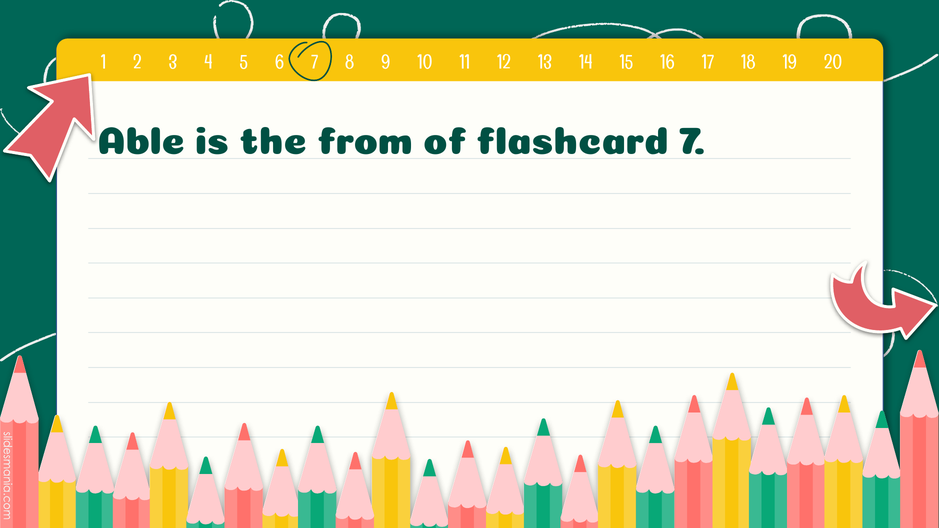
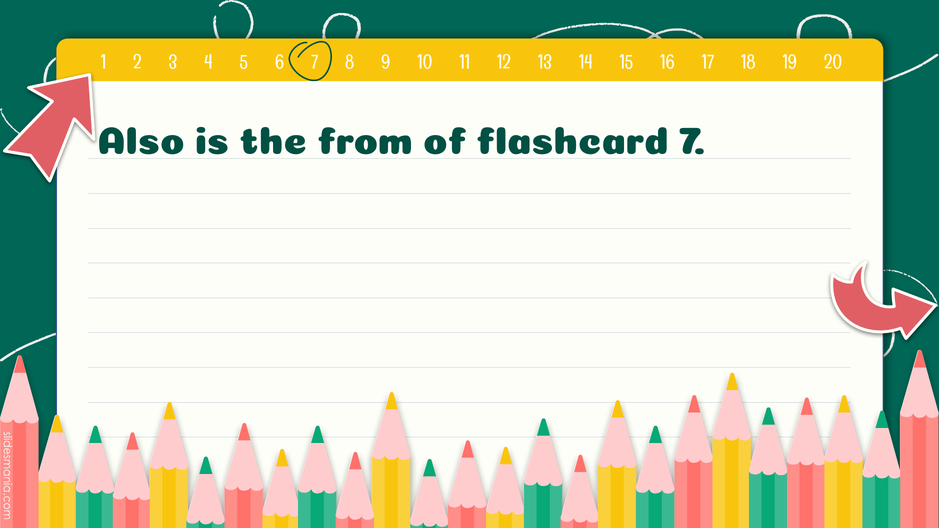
Able: Able -> Also (141, 141)
